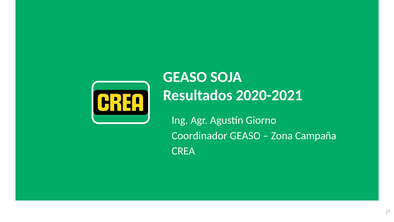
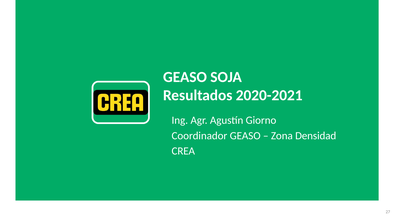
Campaña: Campaña -> Densidad (316, 135)
